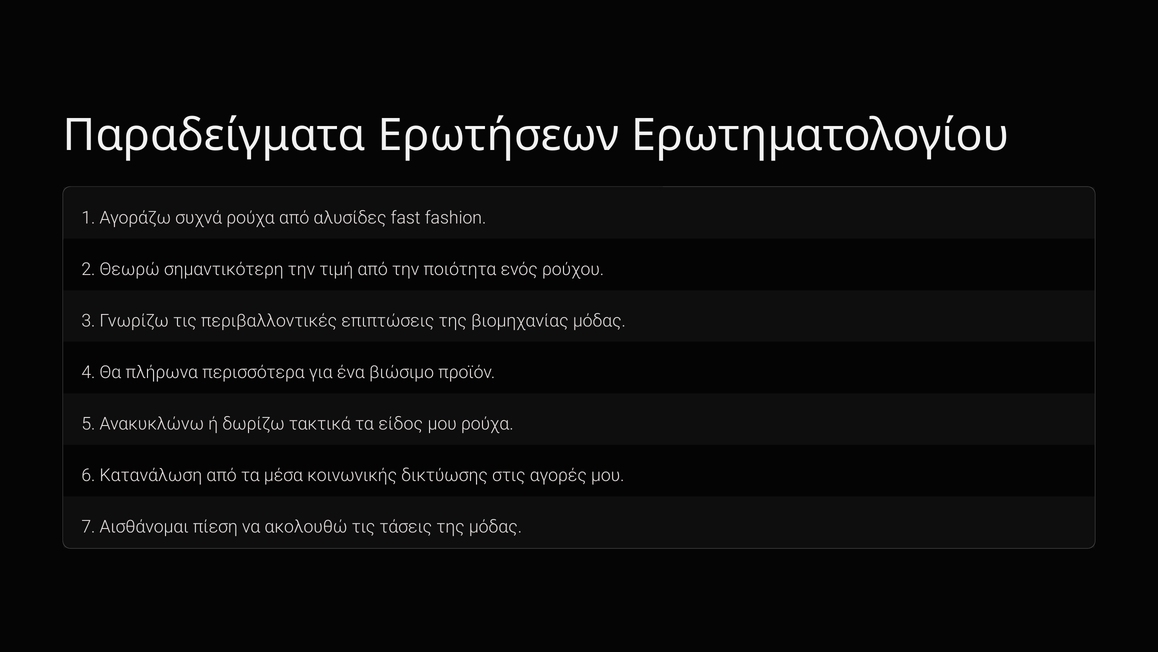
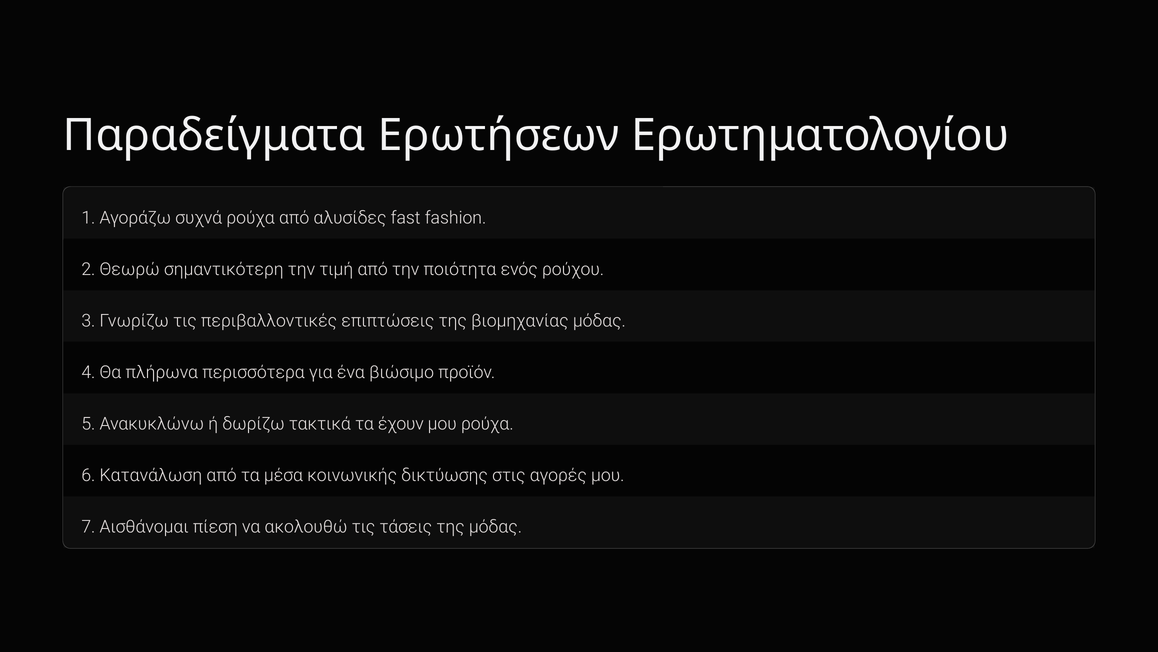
είδος: είδος -> έχουν (401, 424)
